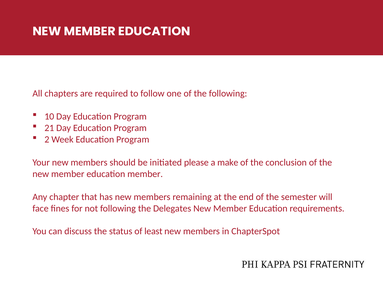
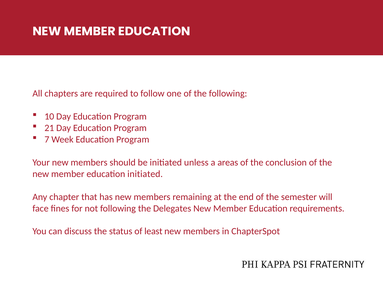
2: 2 -> 7 (47, 140)
please: please -> unless (196, 163)
make: make -> areas (228, 163)
education member: member -> initiated (145, 174)
